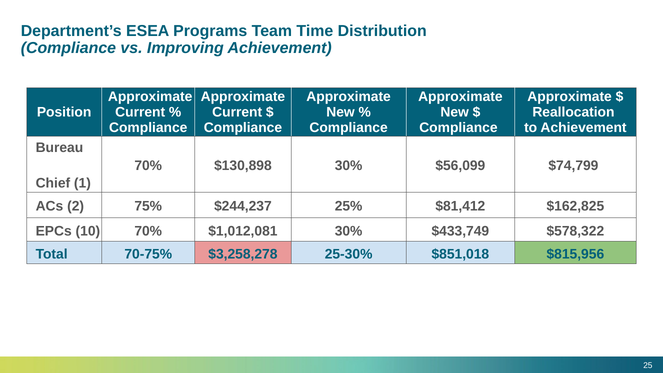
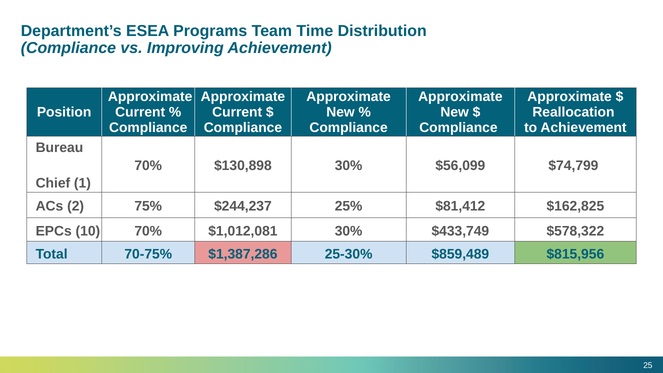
$3,258,278: $3,258,278 -> $1,387,286 (243, 254)
$851,018: $851,018 -> $859,489 (460, 254)
